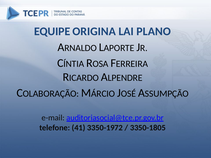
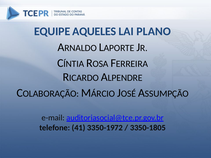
ORIGINA: ORIGINA -> AQUELES (94, 31)
